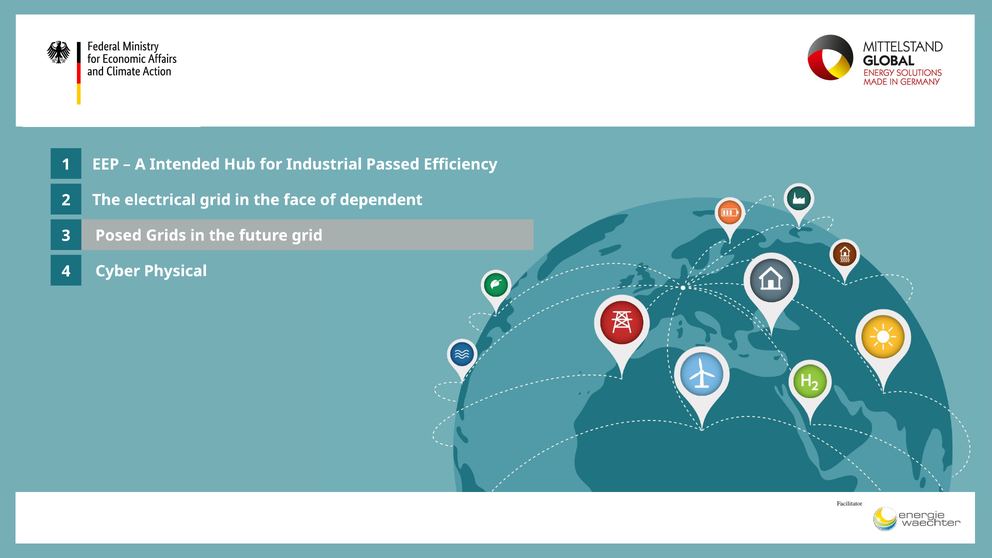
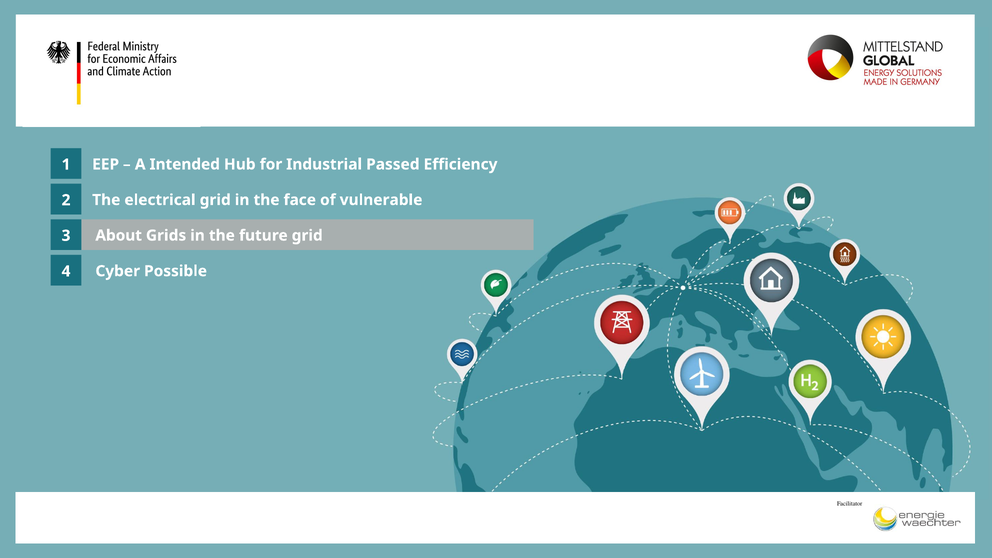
dependent: dependent -> vulnerable (381, 200)
Posed: Posed -> About (119, 236)
Physical: Physical -> Possible (176, 271)
